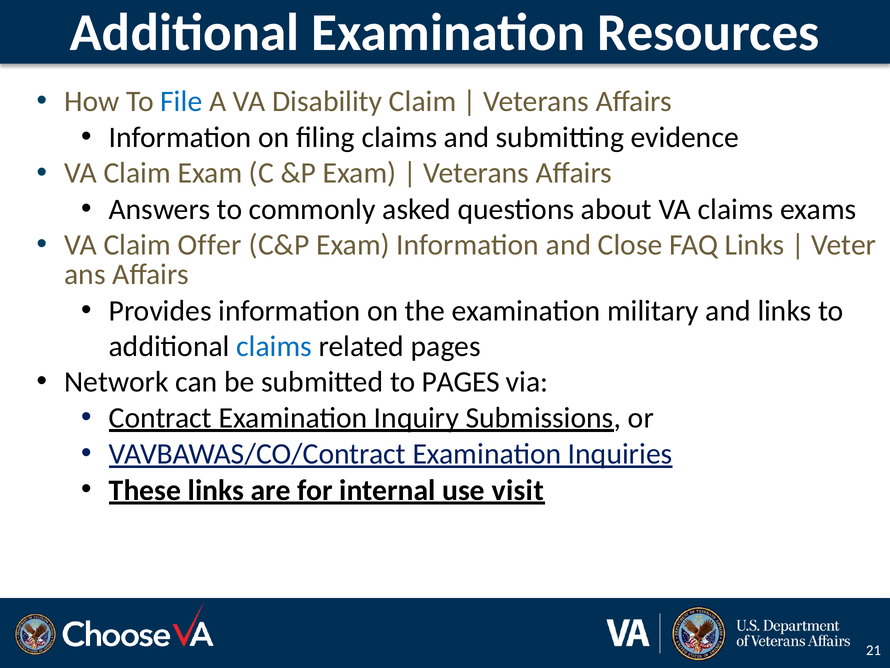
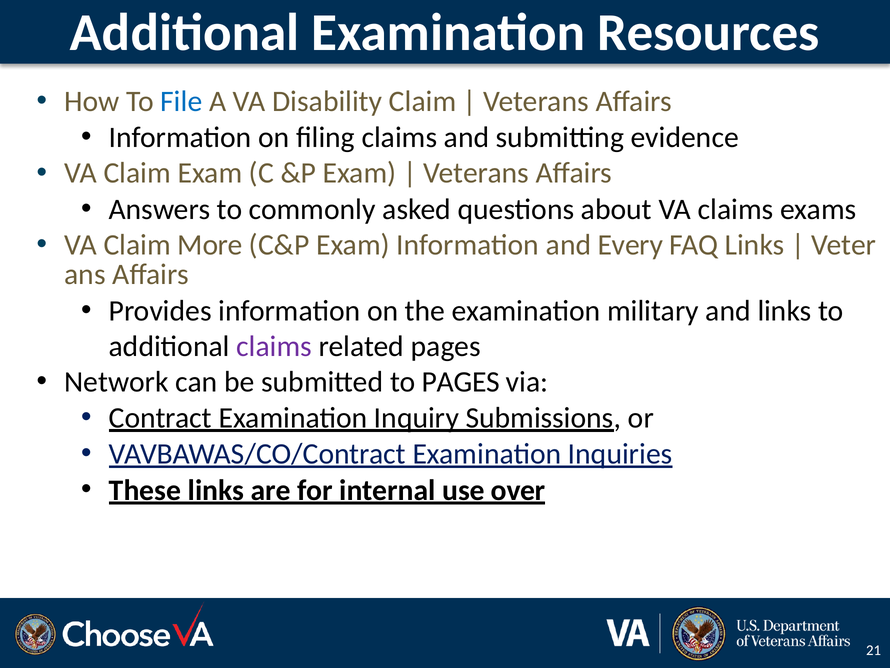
Offer: Offer -> More (210, 245)
Close: Close -> Every (630, 245)
claims colour: blue -> purple (274, 346)
visit: visit -> over (518, 490)
